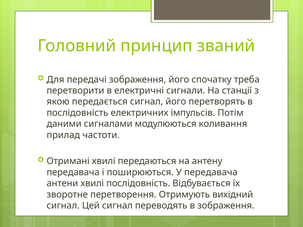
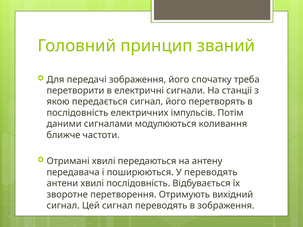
прилад: прилад -> ближче (63, 135)
У передавача: передавача -> переводять (211, 172)
